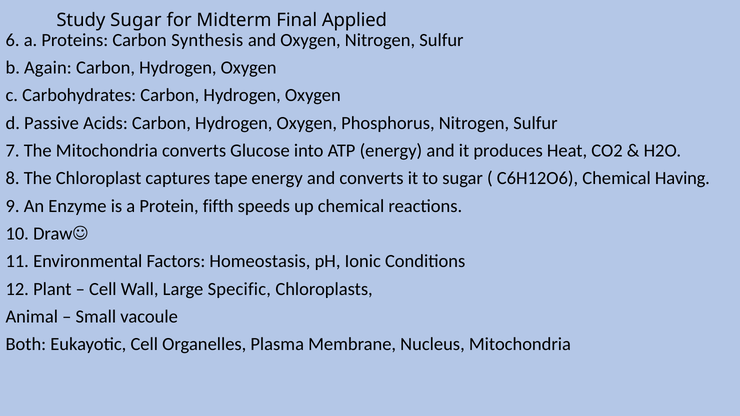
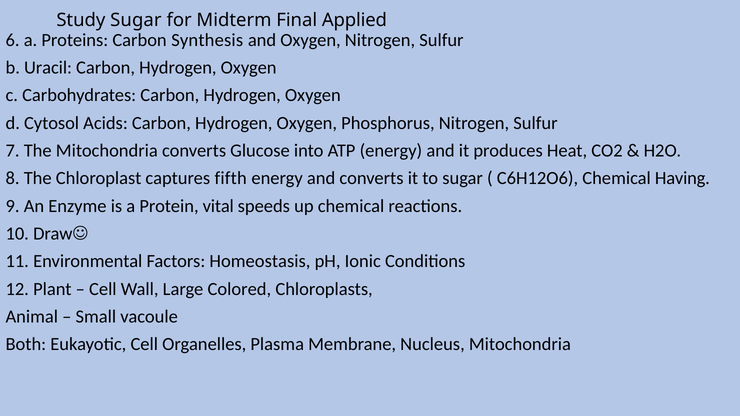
Again: Again -> Uracil (48, 68)
Passive: Passive -> Cytosol (52, 123)
tape: tape -> fifth (231, 178)
fifth: fifth -> vital (218, 206)
Specific: Specific -> Colored (239, 289)
